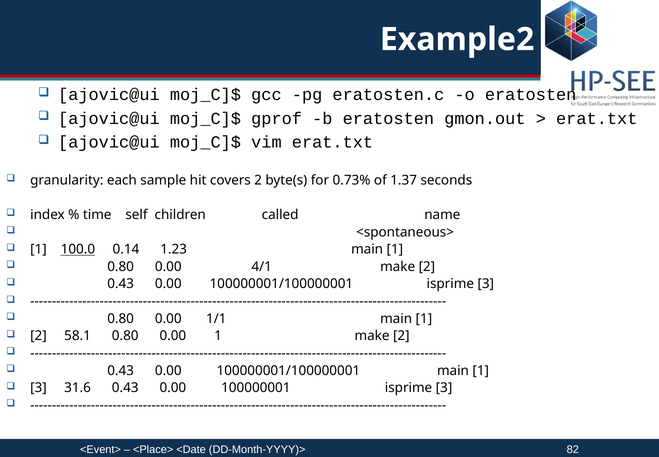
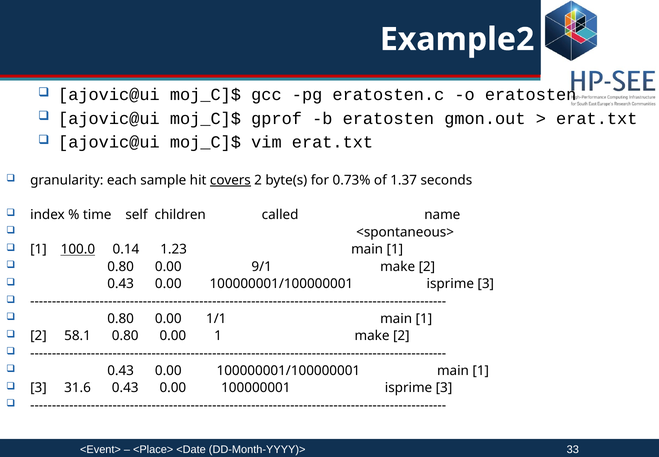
covers underline: none -> present (230, 180)
4/1: 4/1 -> 9/1 (262, 266)
82: 82 -> 33 (573, 449)
